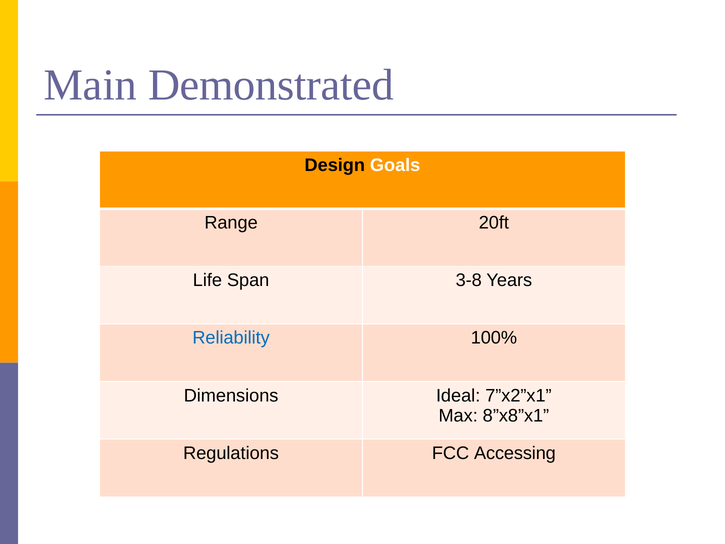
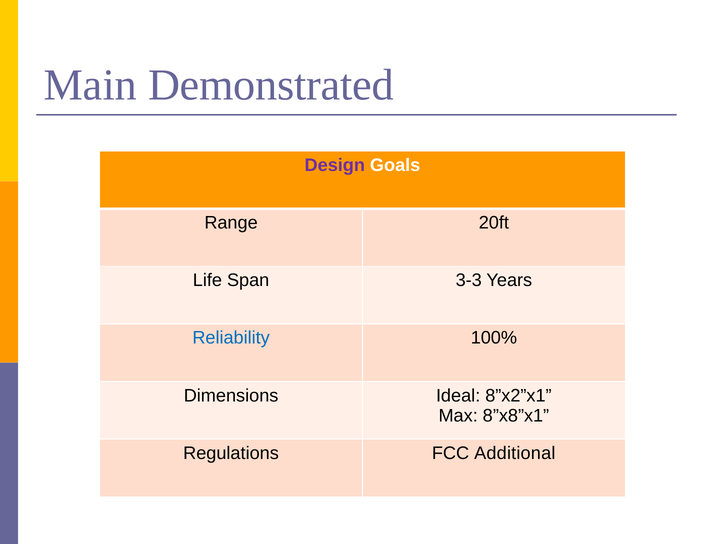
Design colour: black -> purple (335, 165)
3-8: 3-8 -> 3-3 (469, 280)
7”x2”x1: 7”x2”x1 -> 8”x2”x1 (518, 395)
Accessing: Accessing -> Additional (515, 453)
